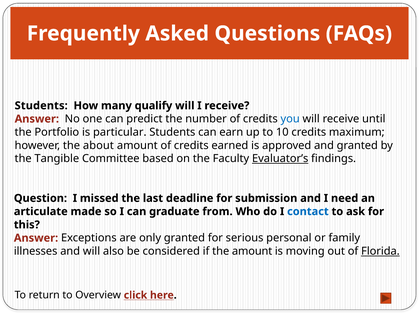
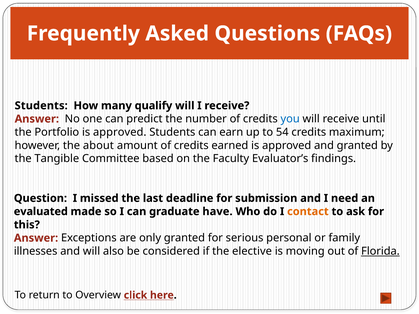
Portfolio is particular: particular -> approved (120, 132)
10: 10 -> 54 (282, 132)
Evaluator’s underline: present -> none (280, 159)
articulate: articulate -> evaluated (41, 212)
from: from -> have (217, 212)
contact colour: blue -> orange (308, 212)
the amount: amount -> elective (252, 251)
